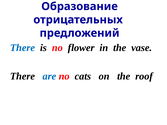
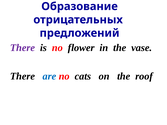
There colour: blue -> purple (22, 48)
